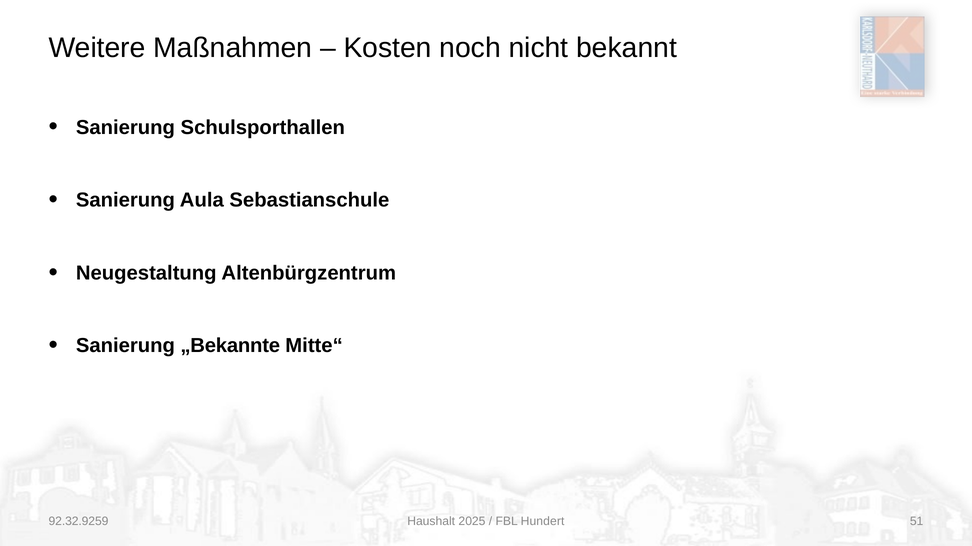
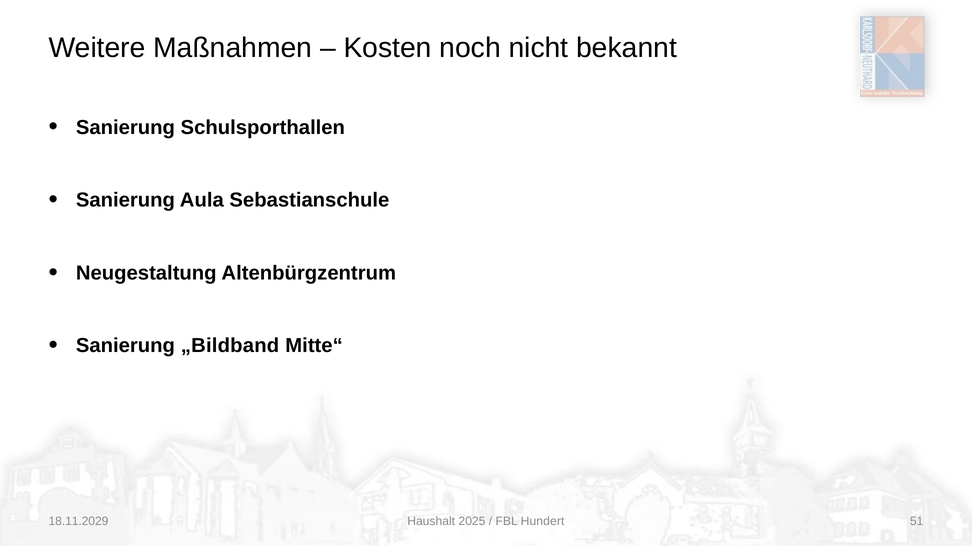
„Bekannte: „Bekannte -> „Bildband (230, 346)
92.32.9259: 92.32.9259 -> 18.11.2029 (79, 522)
